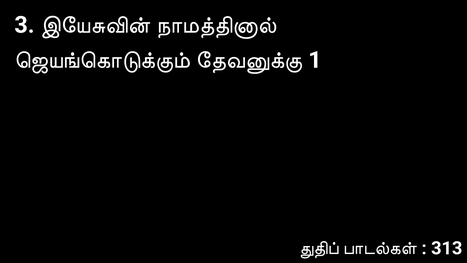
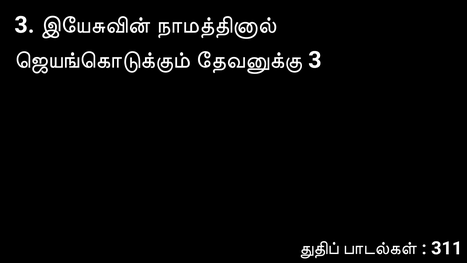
1: 1 -> 3 (315, 60)
313: 313 -> 311 (447, 248)
